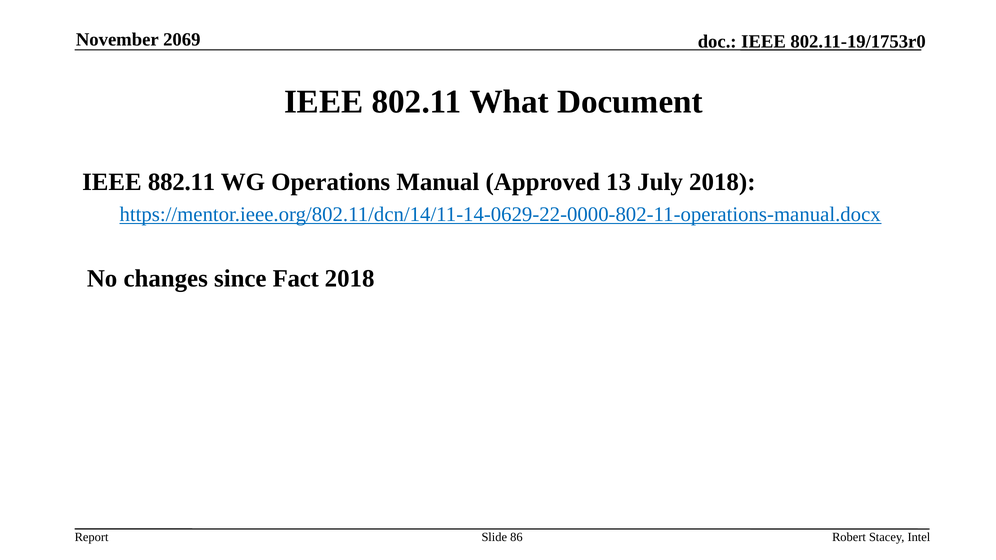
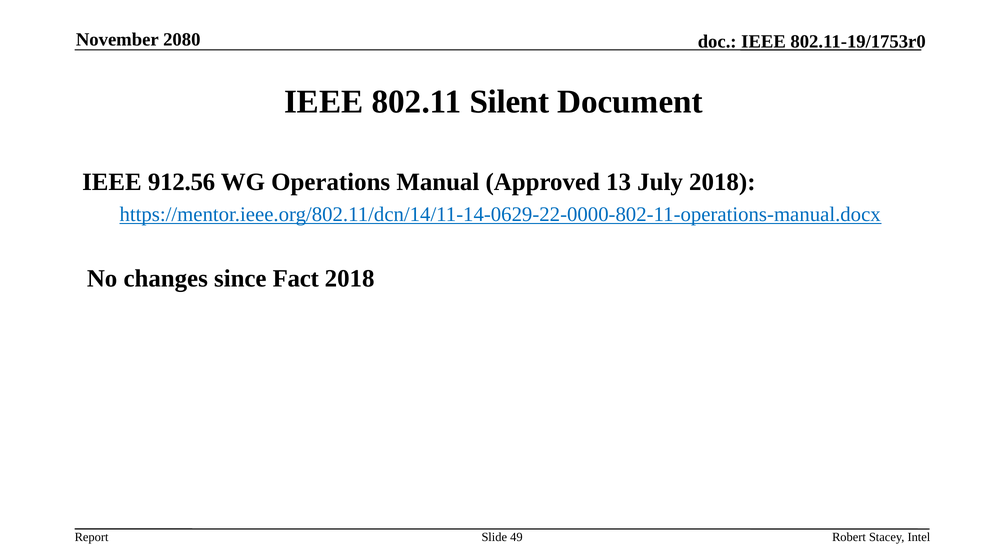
2069: 2069 -> 2080 (182, 40)
What: What -> Silent (509, 102)
882.11: 882.11 -> 912.56 (182, 182)
86: 86 -> 49 (516, 537)
